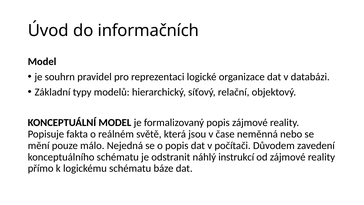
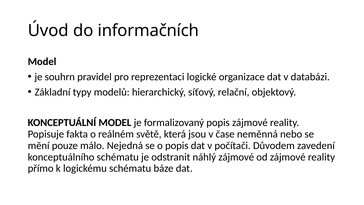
náhlý instrukcí: instrukcí -> zájmové (236, 157)
